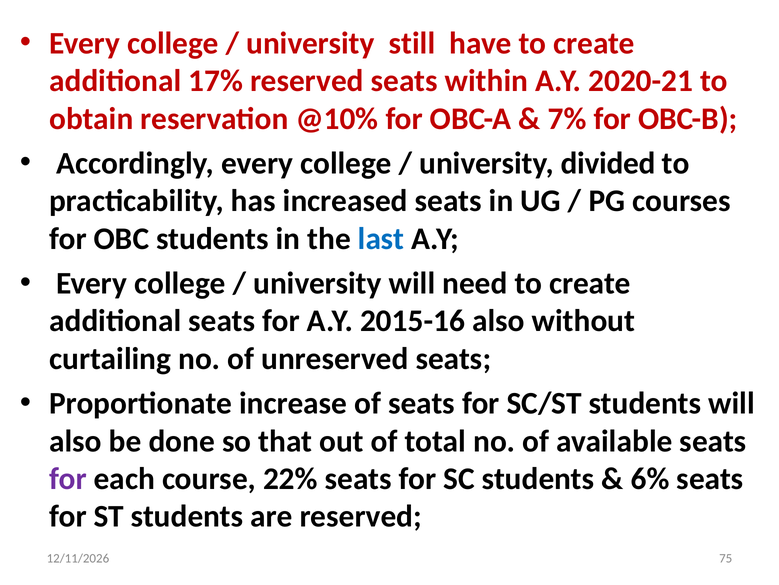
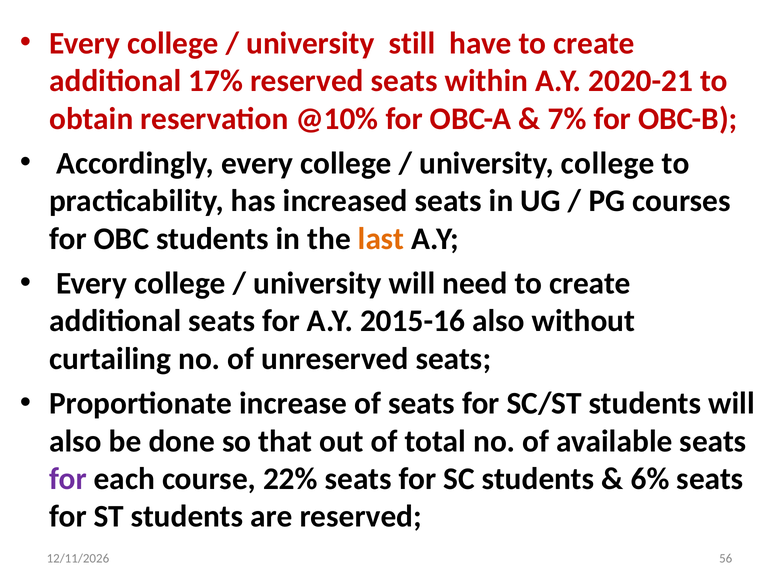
university divided: divided -> college (608, 163)
last colour: blue -> orange (381, 238)
75: 75 -> 56 (726, 558)
